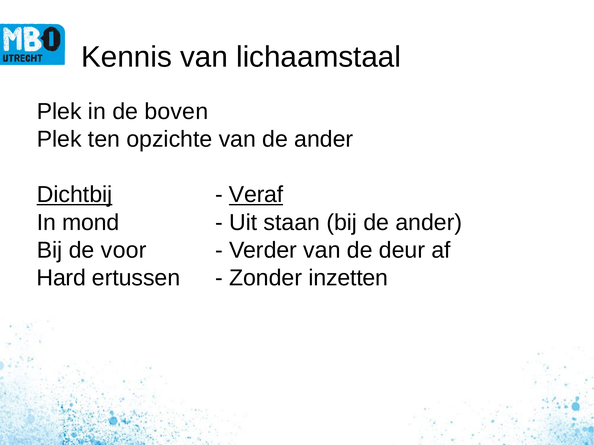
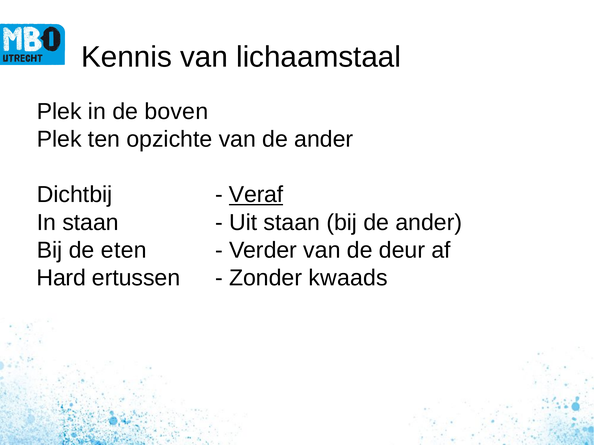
Dichtbij underline: present -> none (75, 195)
In mond: mond -> staan (91, 223)
voor: voor -> eten (124, 250)
inzetten: inzetten -> kwaads (348, 278)
